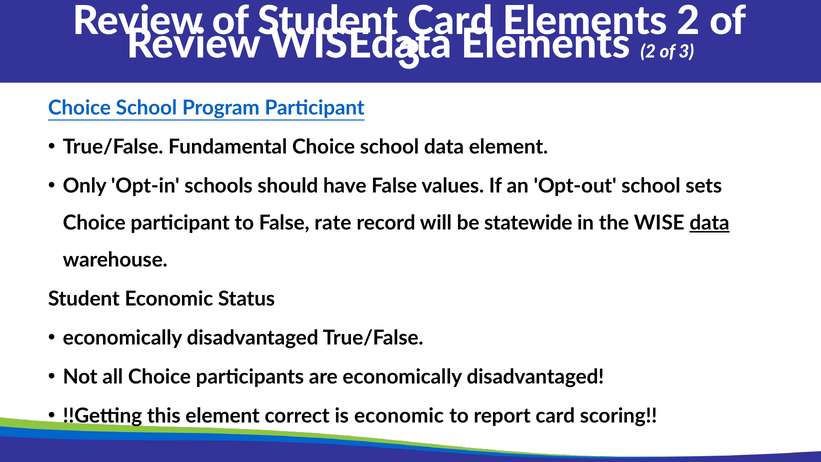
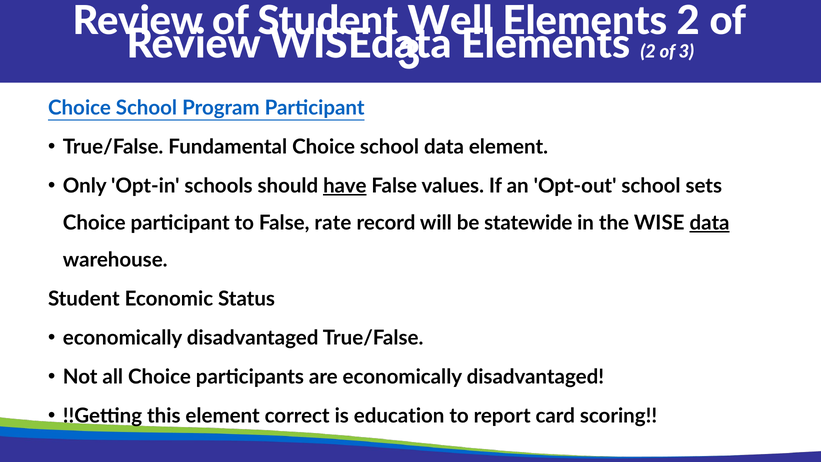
Card: Card -> Well (450, 21)
have underline: none -> present (345, 186)
is economic: economic -> education (399, 416)
